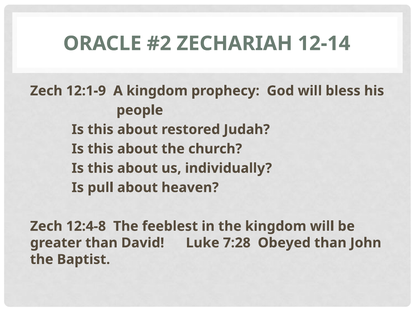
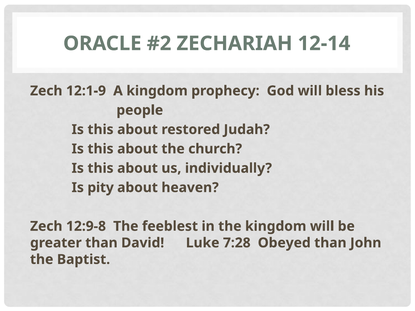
pull: pull -> pity (101, 188)
12:4-8: 12:4-8 -> 12:9-8 (86, 226)
